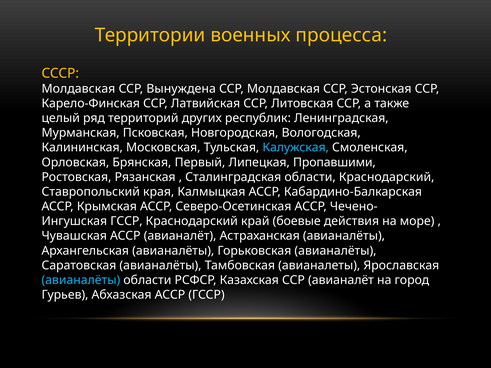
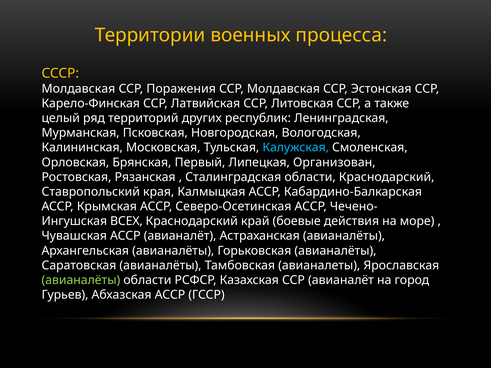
Вынуждена: Вынуждена -> Поражения (181, 89)
Пропавшими: Пропавшими -> Организован (334, 162)
ГССР: ГССР -> ВСЕХ (126, 221)
авианалёты colour: light blue -> light green (81, 280)
